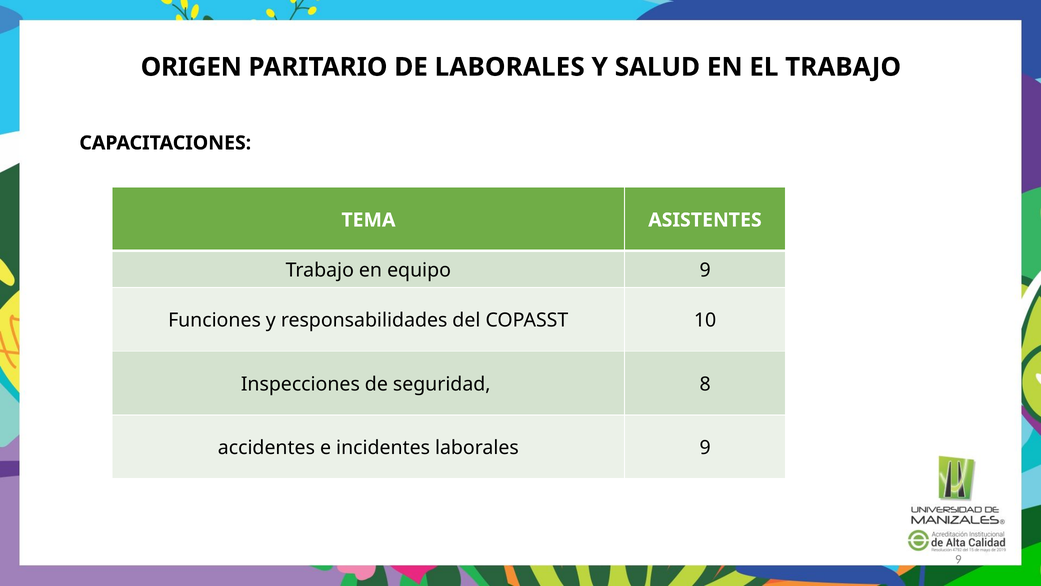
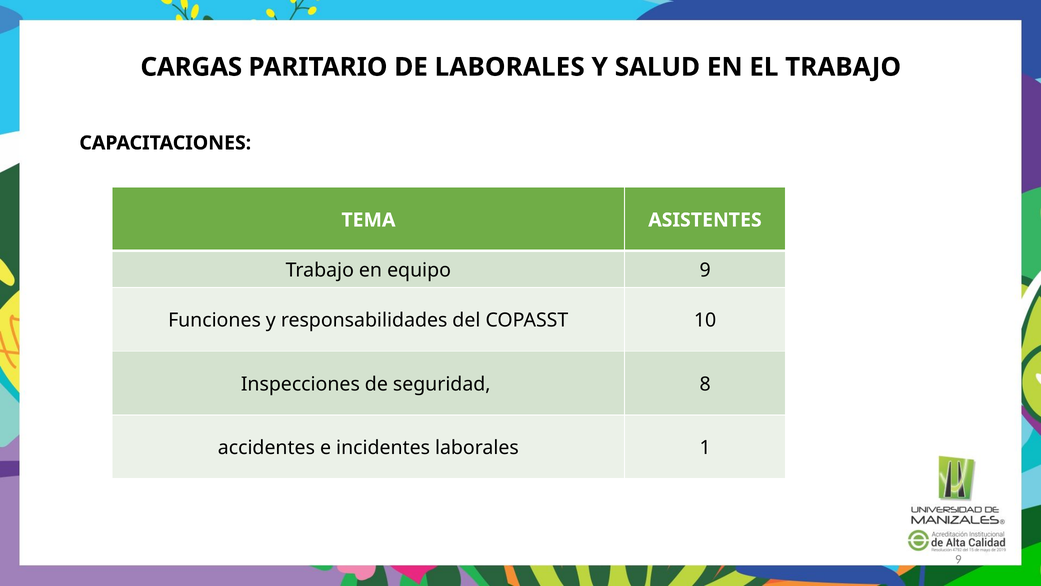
ORIGEN: ORIGEN -> CARGAS (191, 67)
laborales 9: 9 -> 1 (705, 447)
